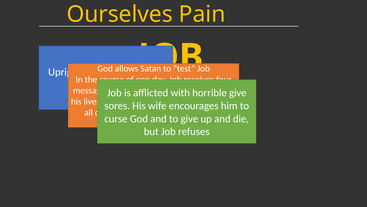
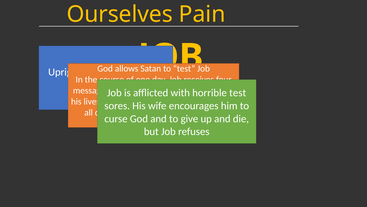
give: give -> test (238, 93)
